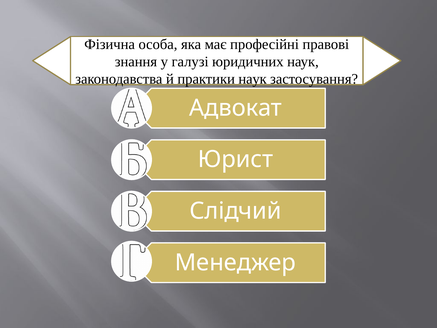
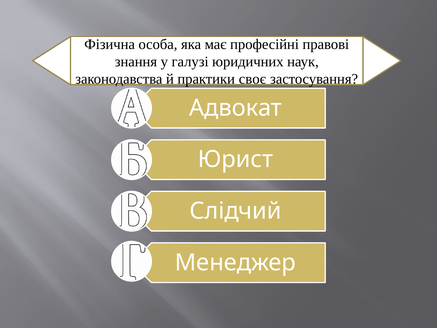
практики наук: наук -> своє (252, 79)
